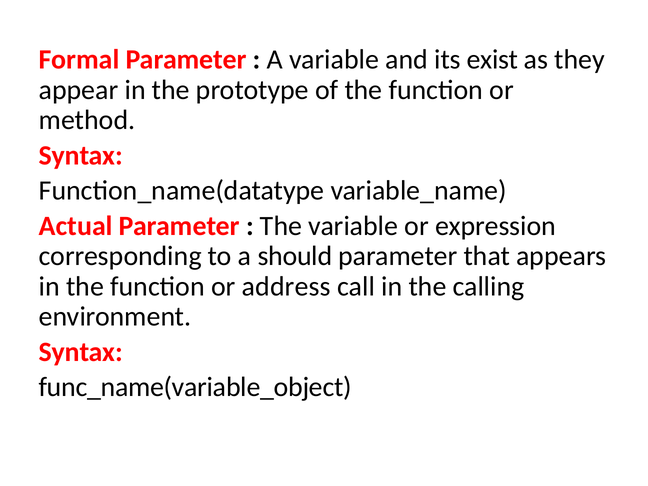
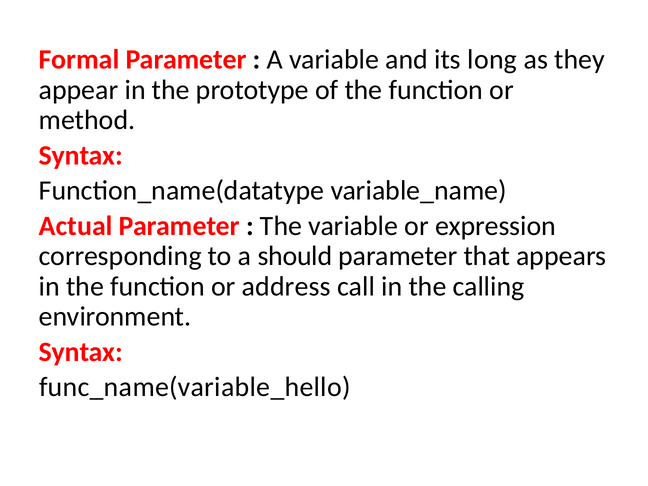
exist: exist -> long (492, 60)
func_name(variable_object: func_name(variable_object -> func_name(variable_hello (195, 387)
